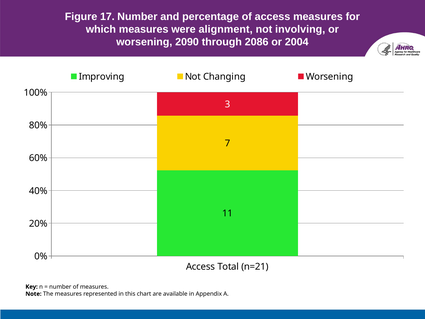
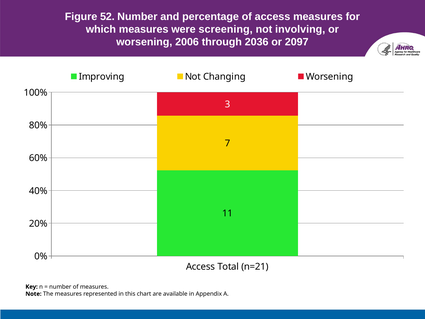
17: 17 -> 52 (107, 17)
alignment: alignment -> screening (226, 29)
2090: 2090 -> 2006 (187, 42)
2086: 2086 -> 2036 (257, 42)
2004: 2004 -> 2097 (297, 42)
